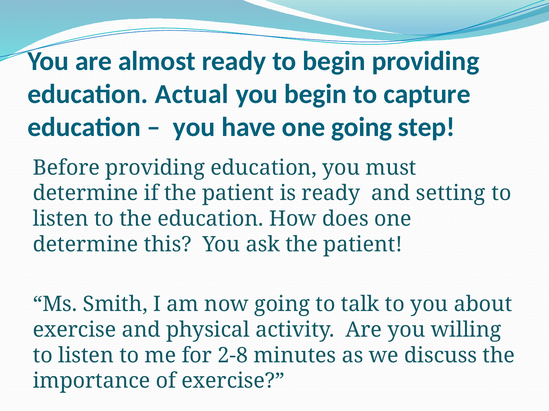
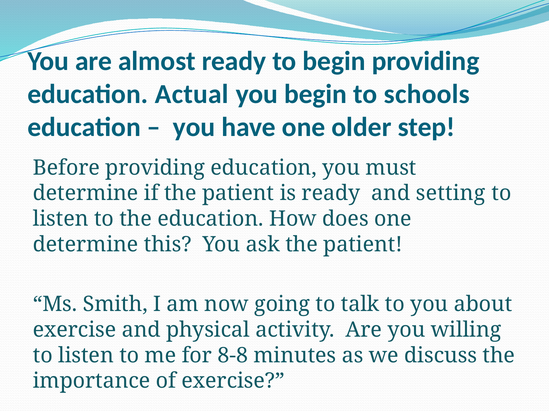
capture: capture -> schools (427, 94)
one going: going -> older (362, 127)
2-8: 2-8 -> 8-8 (233, 356)
